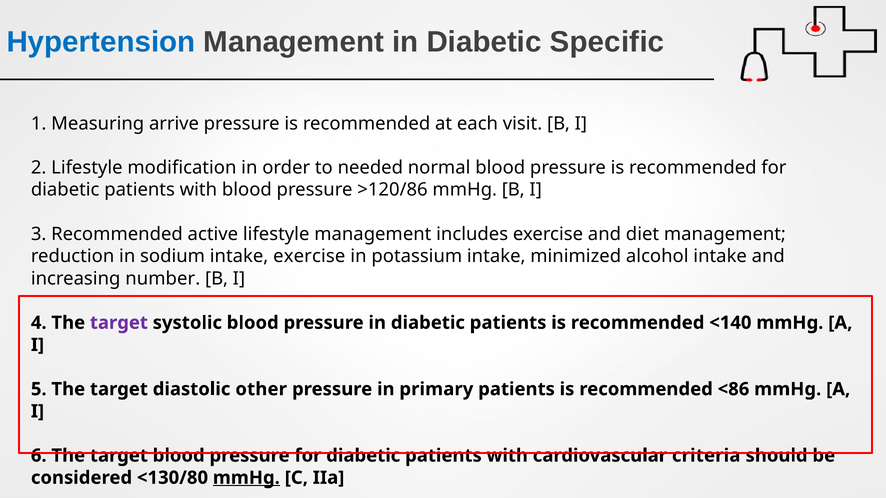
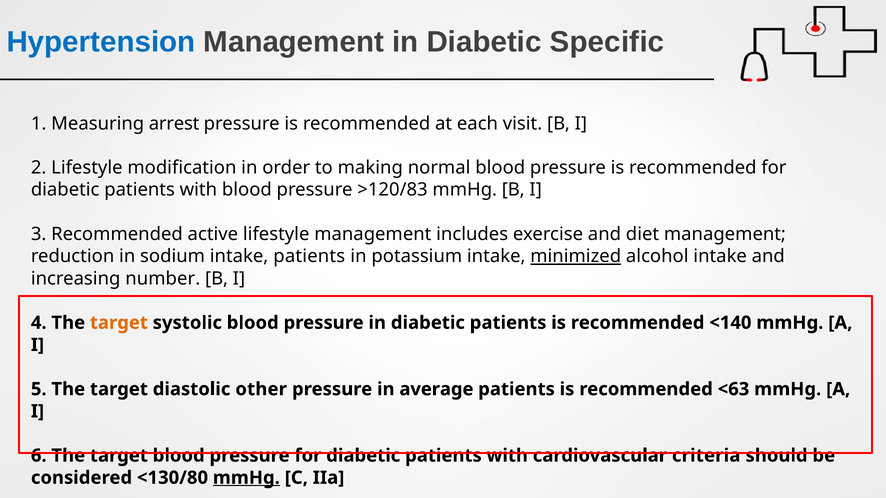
arrive: arrive -> arrest (174, 124)
needed: needed -> making (370, 168)
>120/86: >120/86 -> >120/83 (392, 190)
intake exercise: exercise -> patients (309, 256)
minimized underline: none -> present (576, 256)
target colour: purple -> orange (119, 323)
primary: primary -> average (436, 389)
<86: <86 -> <63 (733, 389)
